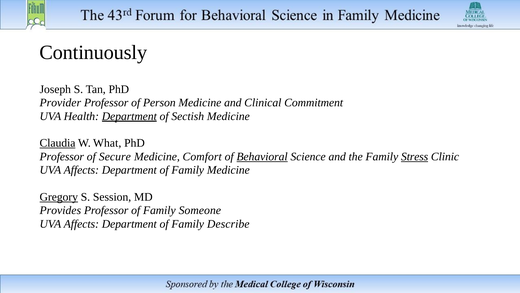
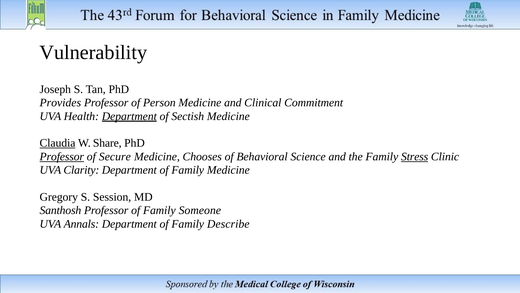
Continuously: Continuously -> Vulnerability (93, 52)
Provider: Provider -> Provides (60, 103)
What: What -> Share (107, 143)
Professor underline: none -> present (62, 156)
Comfort: Comfort -> Chooses (202, 156)
Behavioral underline: present -> none (262, 156)
Affects: Affects -> Clarity (81, 170)
Gregory underline: present -> none (59, 197)
Provides: Provides -> Santhosh (60, 210)
Affects: Affects -> Annals (81, 224)
